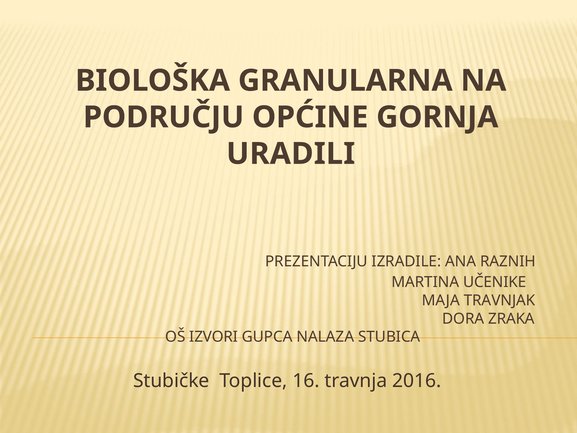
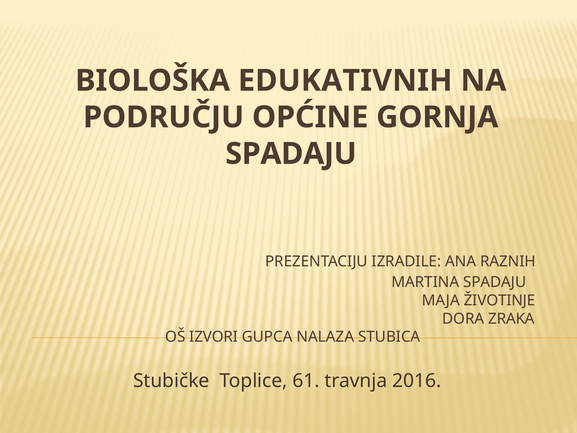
GRANULARNA: GRANULARNA -> EDUKATIVNIH (345, 81)
URADILI: URADILI -> SPADAJU (291, 154)
MARTINA UČENIKE: UČENIKE -> SPADAJU (495, 282)
TRAVNJAK: TRAVNJAK -> ŽIVOTINJE (500, 300)
16: 16 -> 61 (306, 381)
